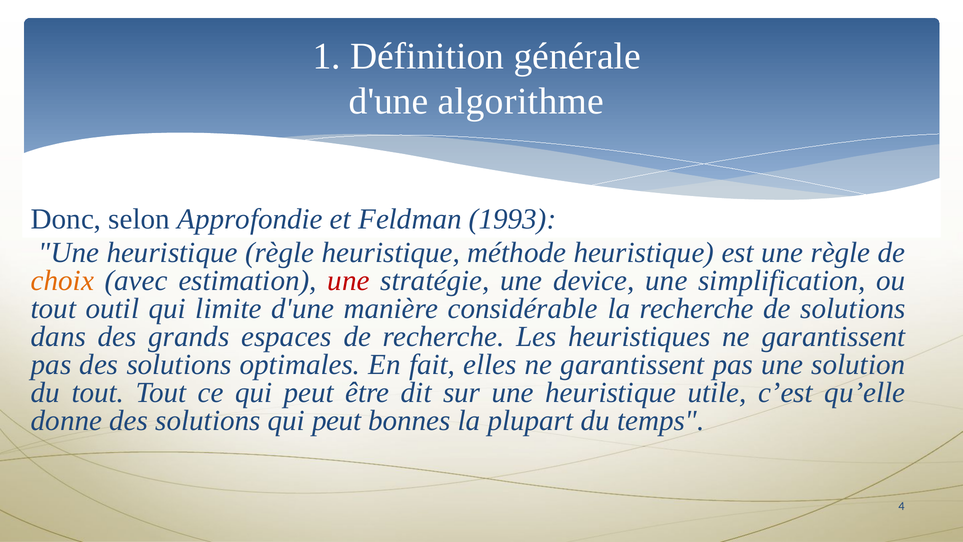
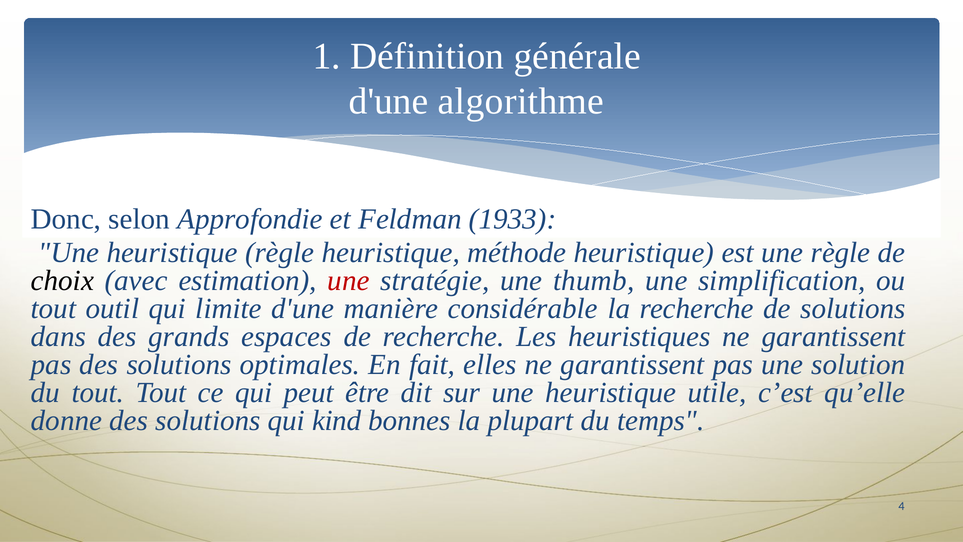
1993: 1993 -> 1933 (513, 219)
choix colour: orange -> black (62, 281)
device: device -> thumb (594, 281)
solutions qui peut: peut -> kind (337, 420)
